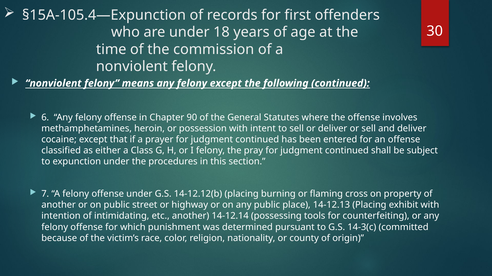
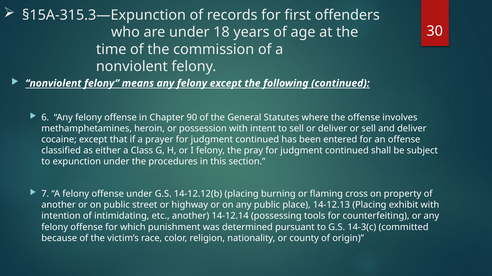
§15A-105.4—Expunction: §15A-105.4—Expunction -> §15A-315.3—Expunction (104, 15)
